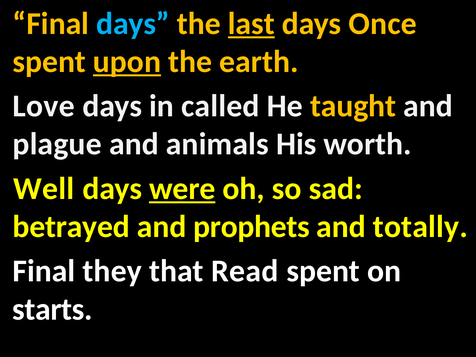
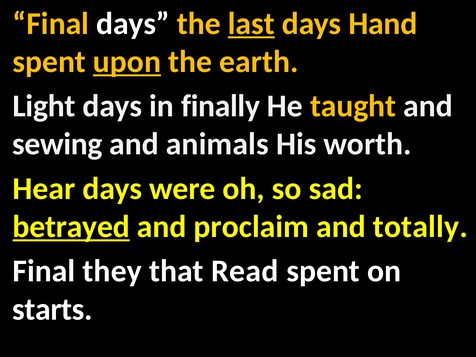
days colour: light blue -> white (133, 24)
Once: Once -> Hand (383, 24)
Love: Love -> Light (44, 106)
called: called -> finally (221, 106)
plague: plague -> sewing (57, 144)
Well: Well -> Hear (44, 189)
were underline: present -> none (182, 189)
betrayed underline: none -> present (71, 227)
prophets: prophets -> proclaim (251, 227)
